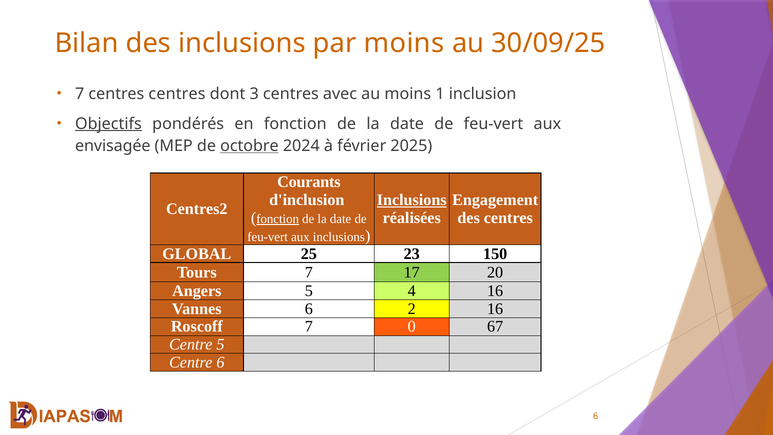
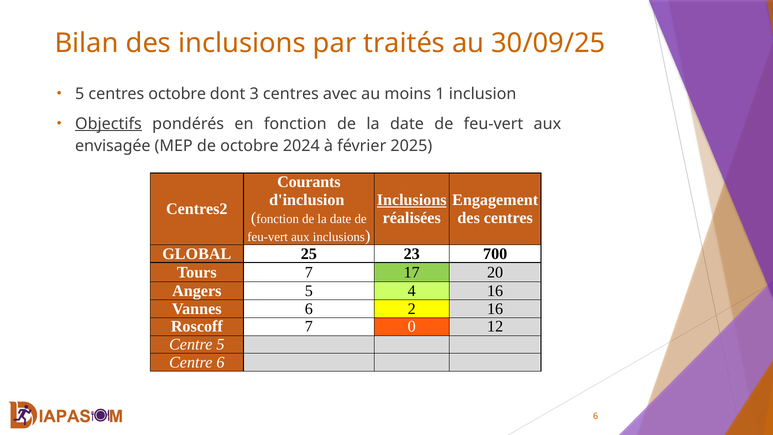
par moins: moins -> traités (404, 43)
7: 7 -> 5 (80, 94)
centres centres: centres -> octobre (177, 94)
octobre underline: present -> none (249, 146)
fonction underline: present -> none (278, 219)
150: 150 -> 700 (495, 254)
67: 67 -> 12 (495, 326)
